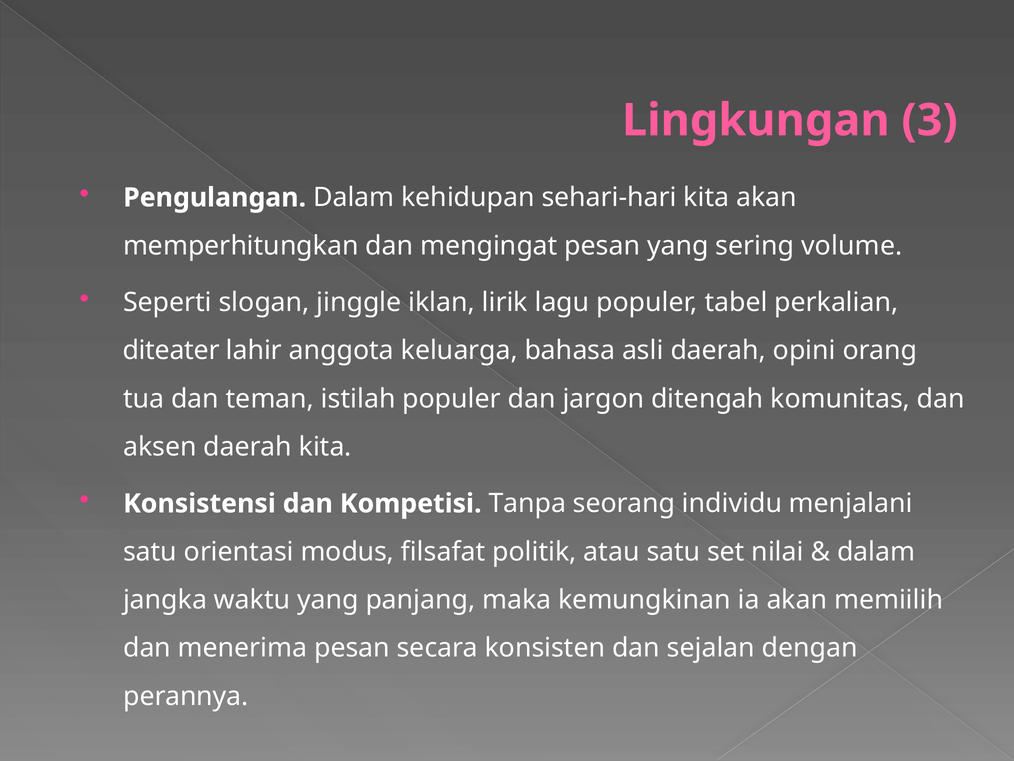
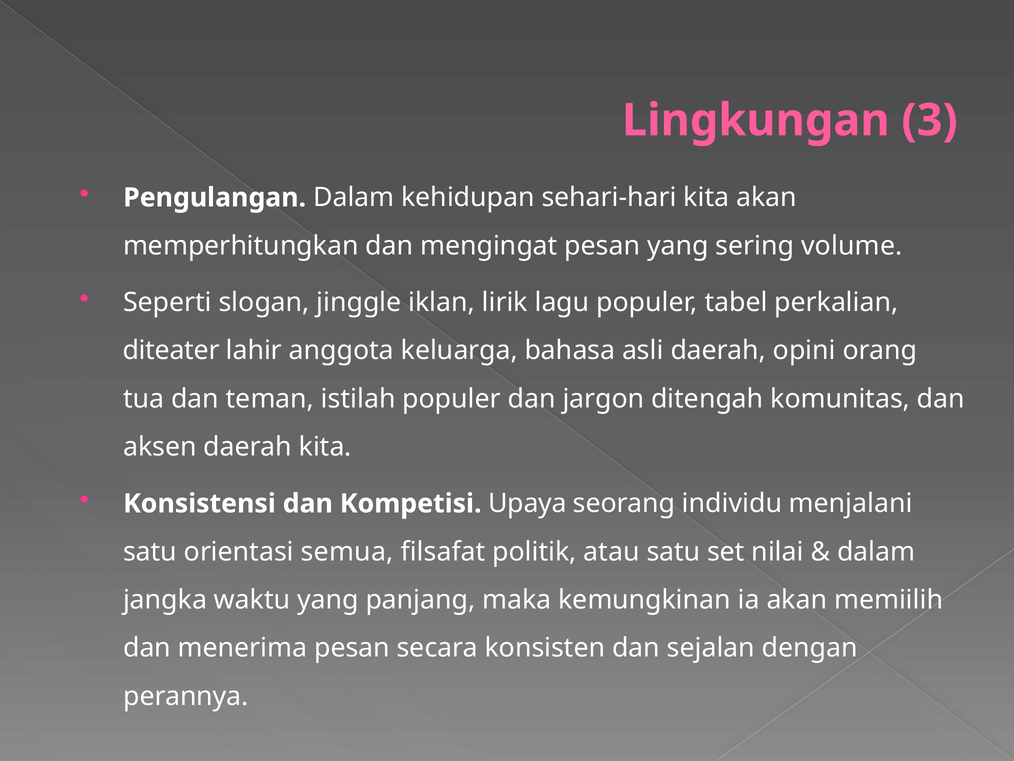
Tanpa: Tanpa -> Upaya (527, 503)
modus: modus -> semua (347, 551)
